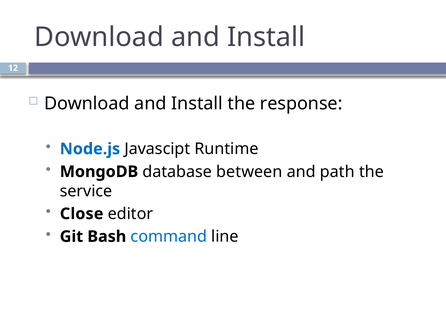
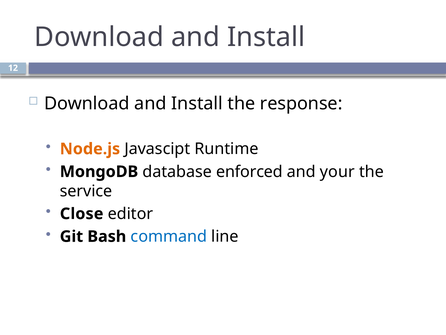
Node.js colour: blue -> orange (90, 149)
between: between -> enforced (249, 171)
path: path -> your (337, 171)
